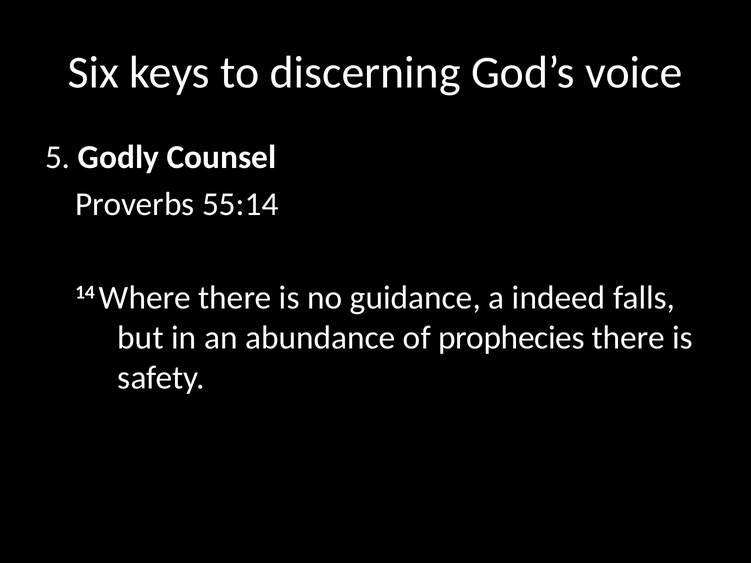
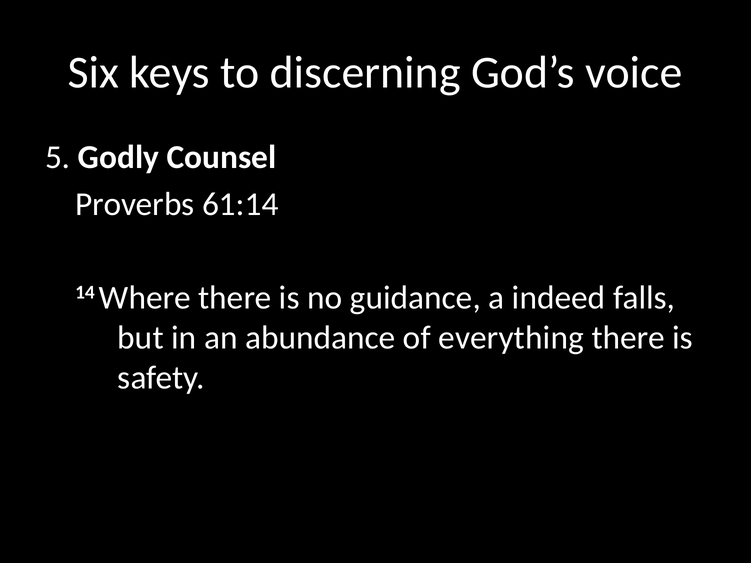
55:14: 55:14 -> 61:14 (240, 204)
prophecies: prophecies -> everything (511, 338)
